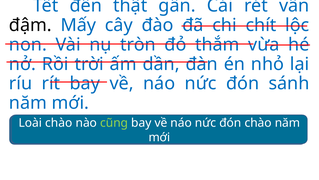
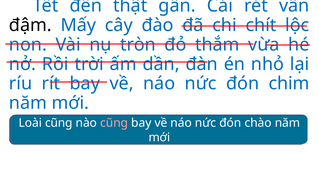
sánh: sánh -> chim (289, 83)
Loài chào: chào -> cũng (59, 123)
cũng colour: light green -> pink (114, 123)
